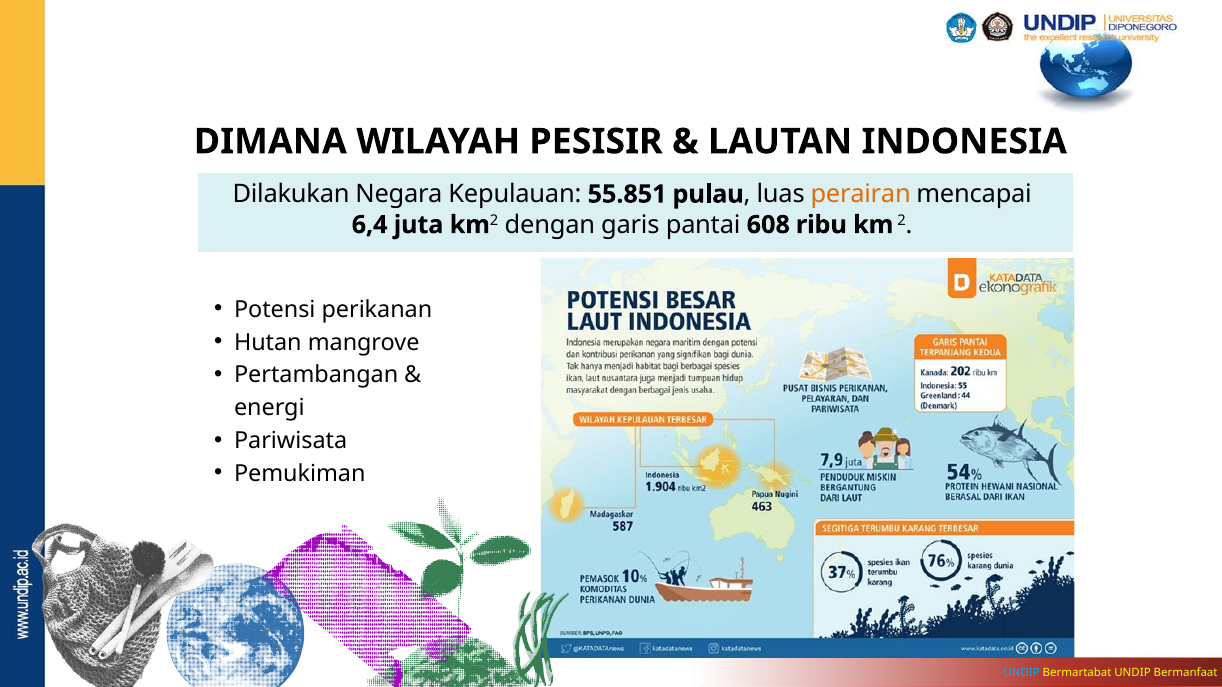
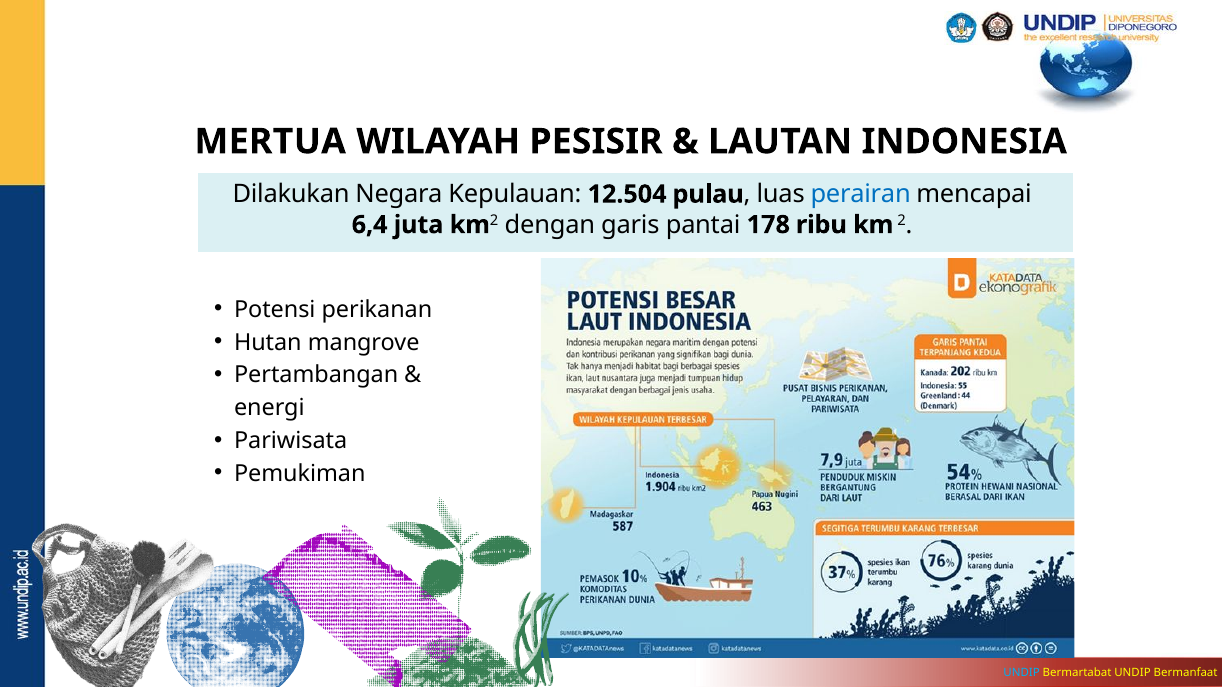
DIMANA: DIMANA -> MERTUA (270, 142)
55.851: 55.851 -> 12.504 (627, 194)
perairan colour: orange -> blue (861, 194)
608: 608 -> 178 (768, 225)
